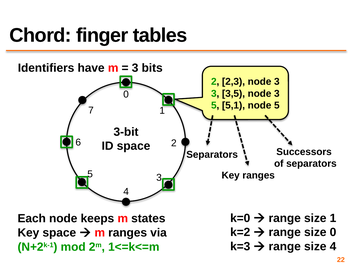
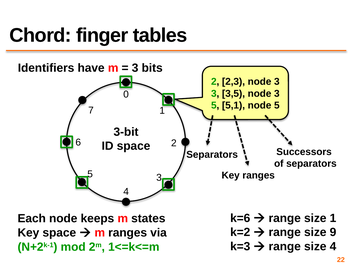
k=0: k=0 -> k=6 (240, 217)
size 0: 0 -> 9 (333, 232)
